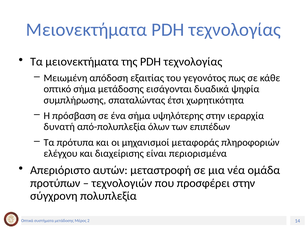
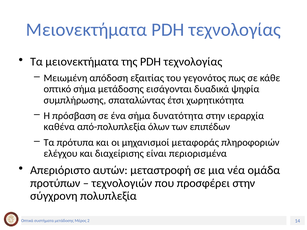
υψηλότερης: υψηλότερης -> δυνατότητα (178, 116)
δυνατή: δυνατή -> καθένα (59, 127)
